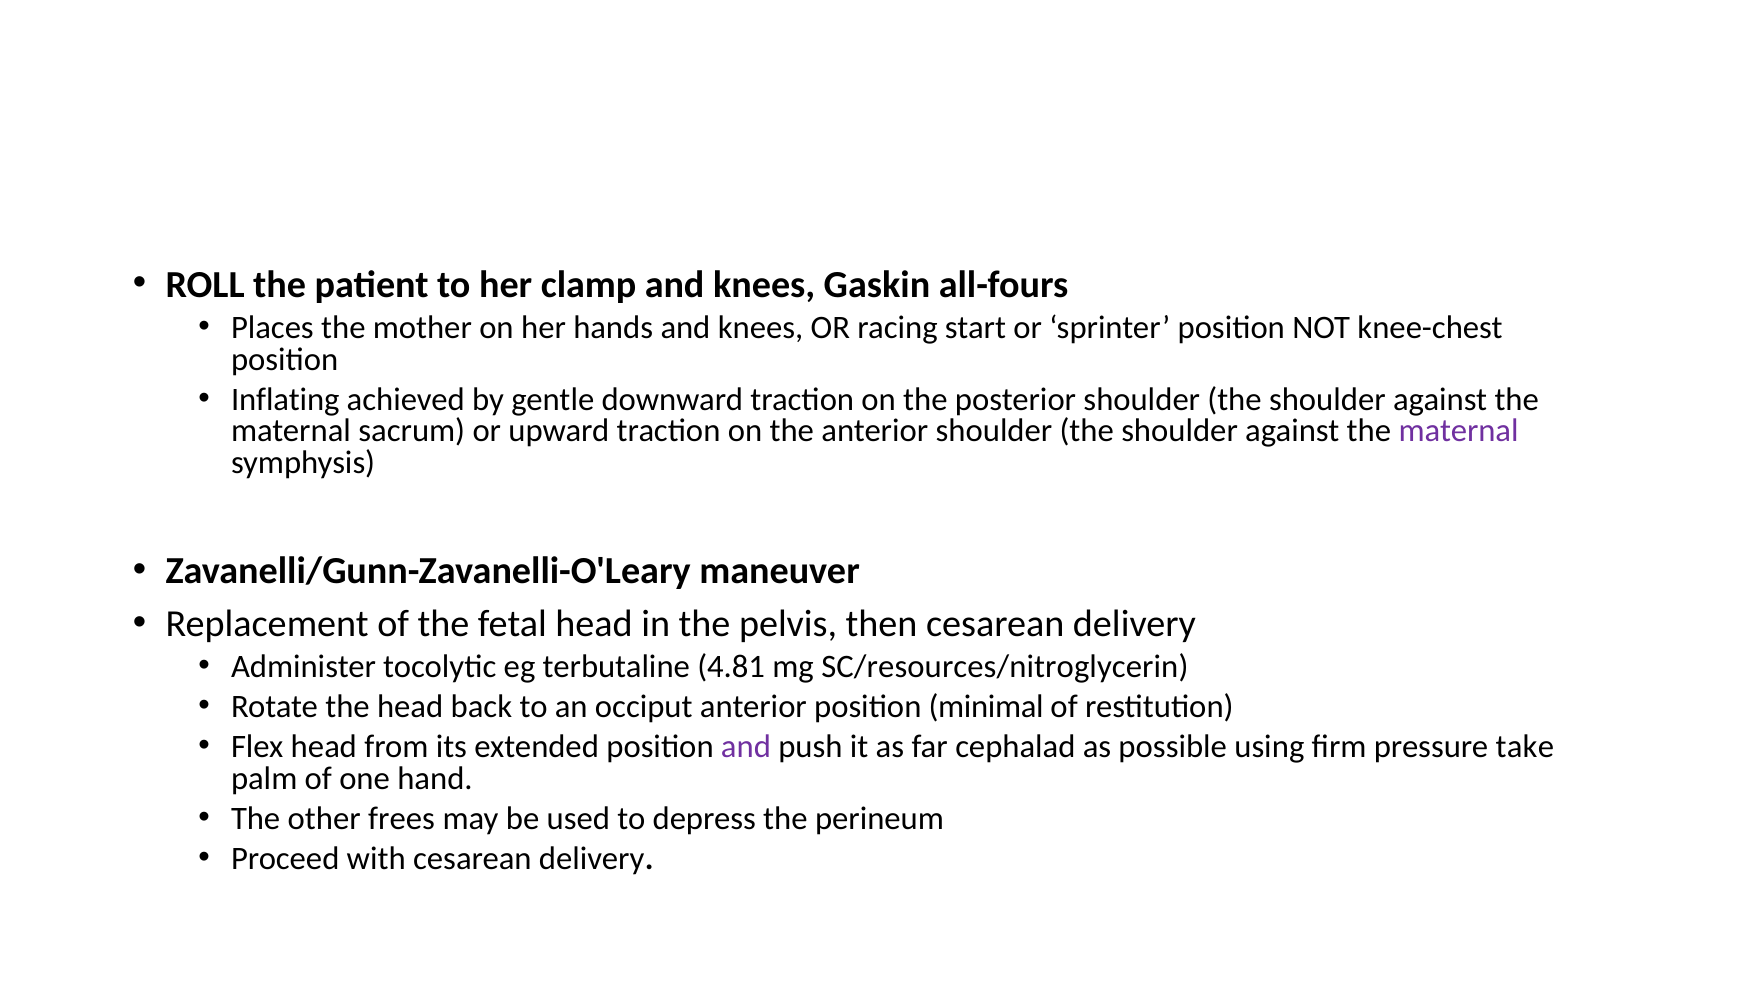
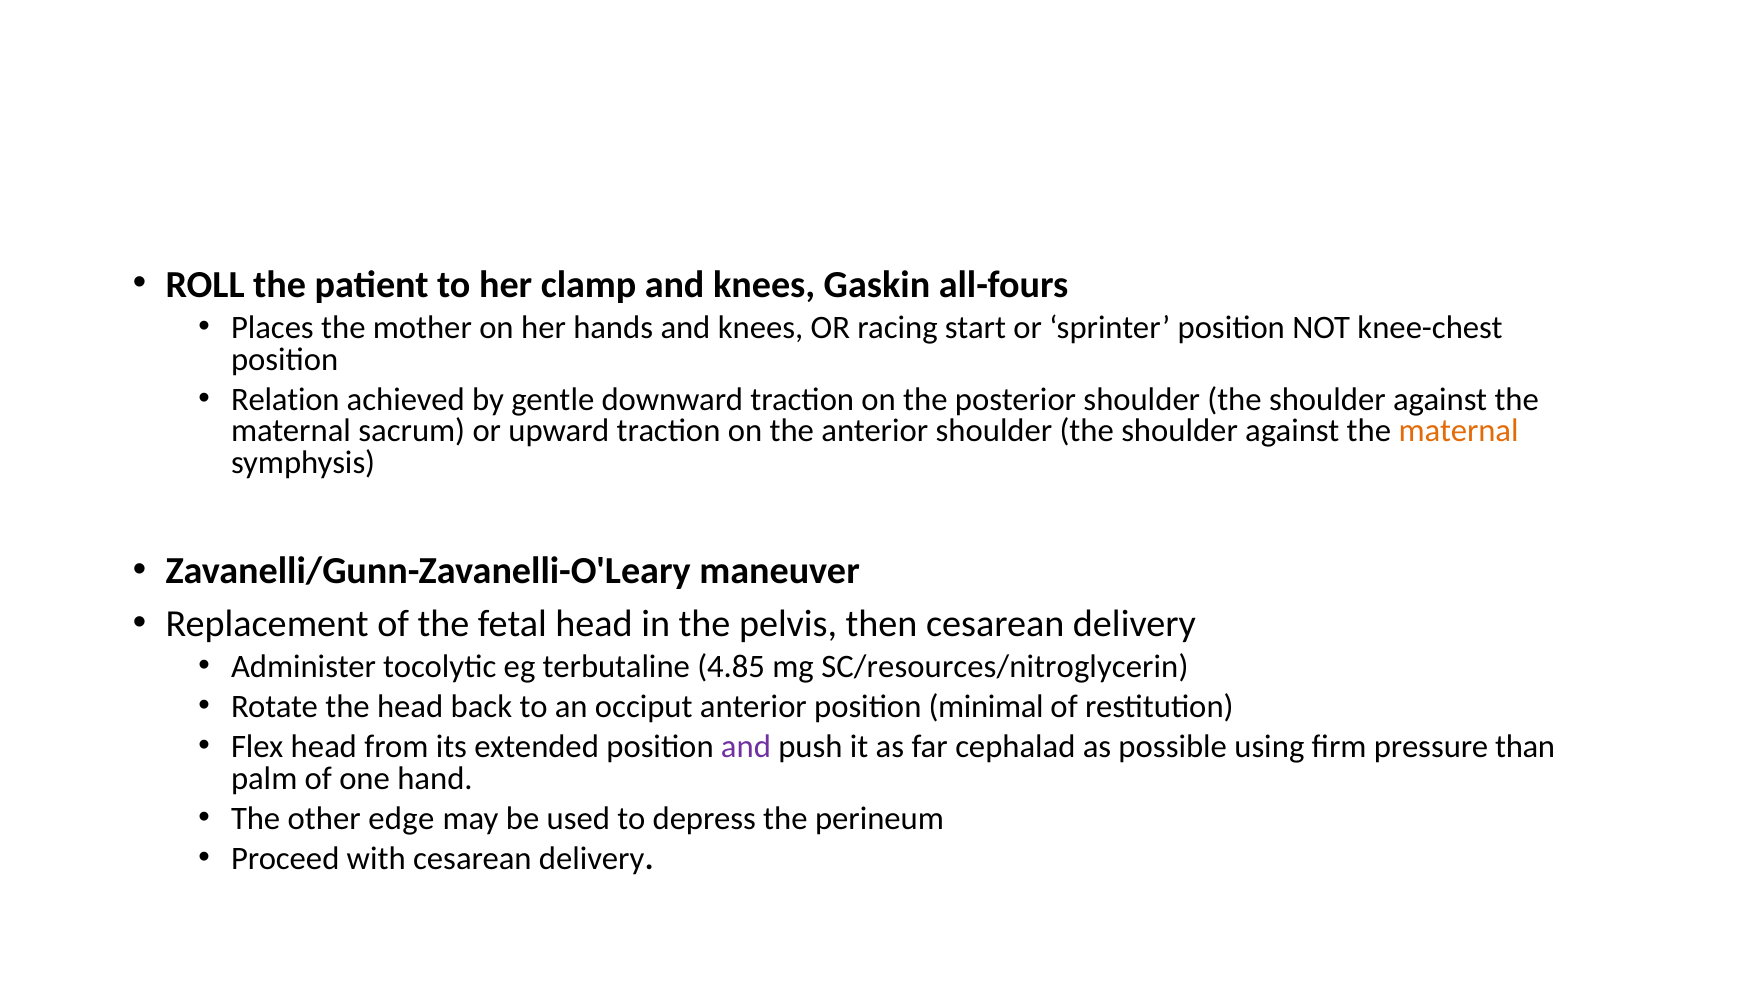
Inflating: Inflating -> Relation (285, 399)
maternal colour: purple -> orange (1459, 431)
4.81: 4.81 -> 4.85 (731, 667)
take: take -> than (1525, 747)
frees: frees -> edge (401, 818)
